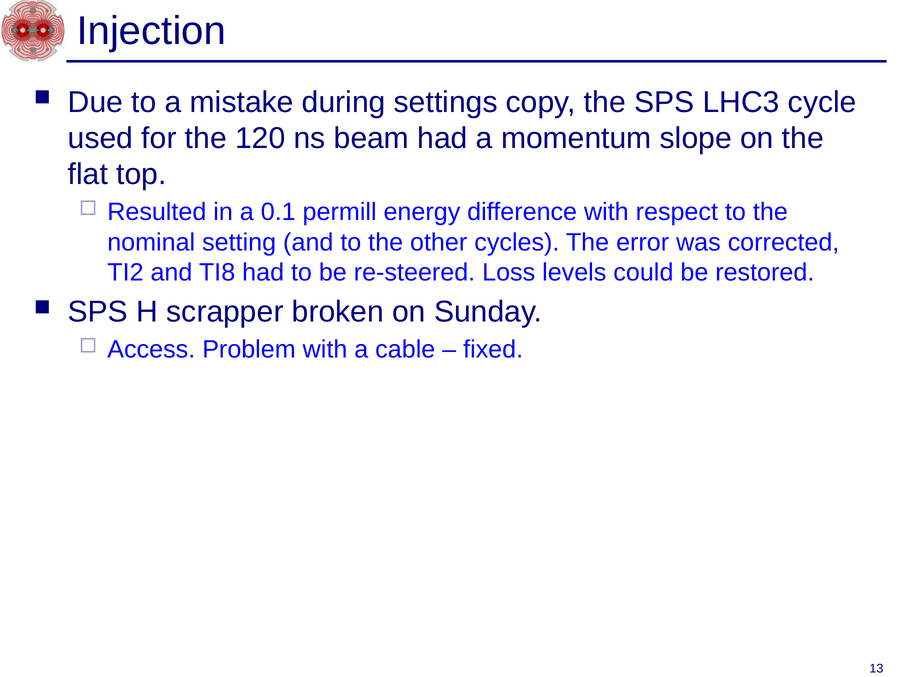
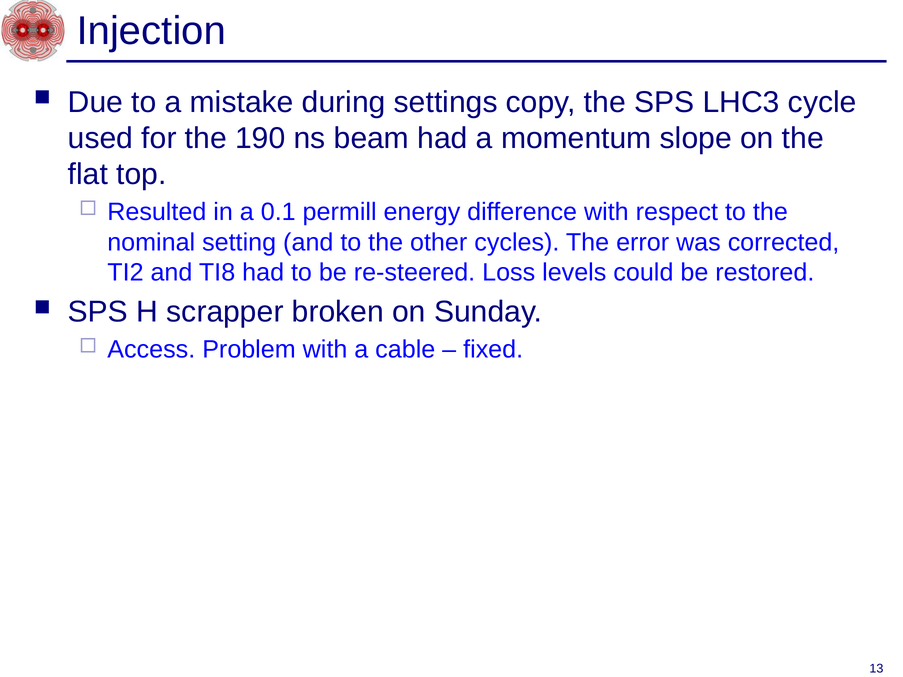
120: 120 -> 190 (260, 138)
